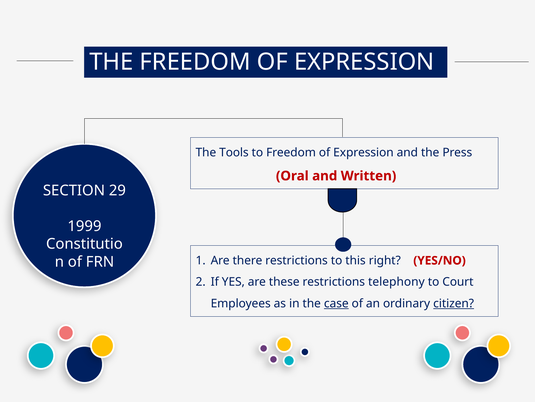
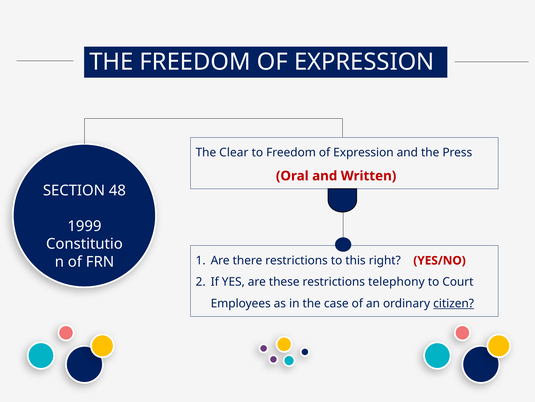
Tools: Tools -> Clear (234, 152)
29: 29 -> 48 (117, 190)
case underline: present -> none (336, 303)
